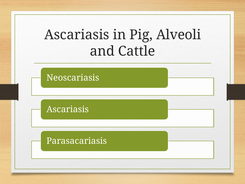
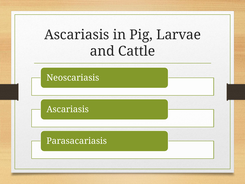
Alveoli: Alveoli -> Larvae (179, 35)
